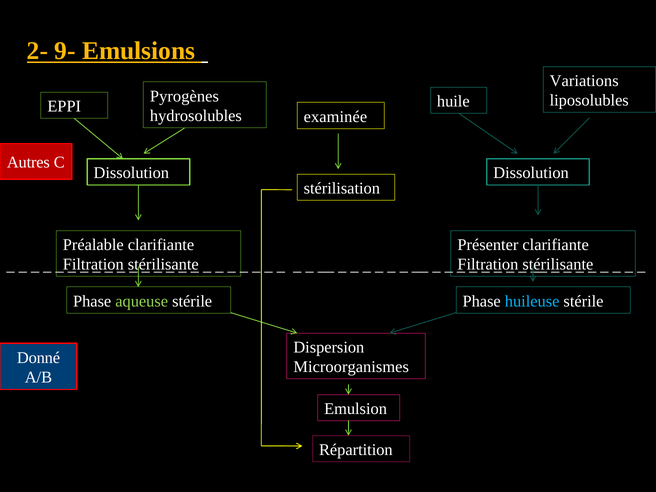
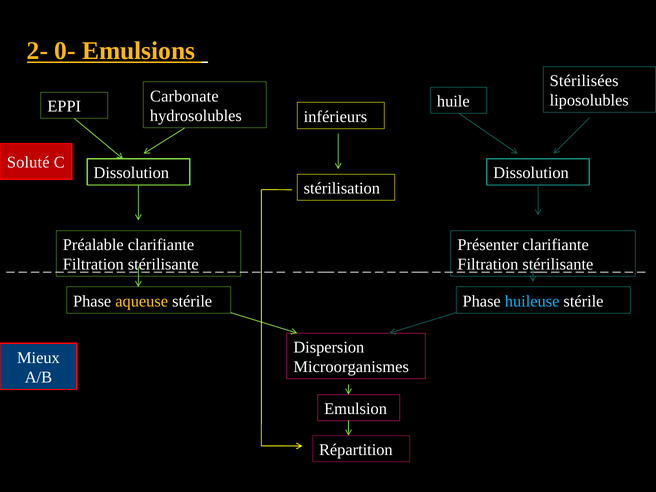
9-: 9- -> 0- (65, 51)
Variations: Variations -> Stérilisées (584, 81)
Pyrogènes: Pyrogènes -> Carbonate (184, 96)
examinée: examinée -> inférieurs (335, 117)
Autres: Autres -> Soluté (28, 163)
aqueuse colour: light green -> yellow (142, 301)
Donné: Donné -> Mieux (38, 358)
